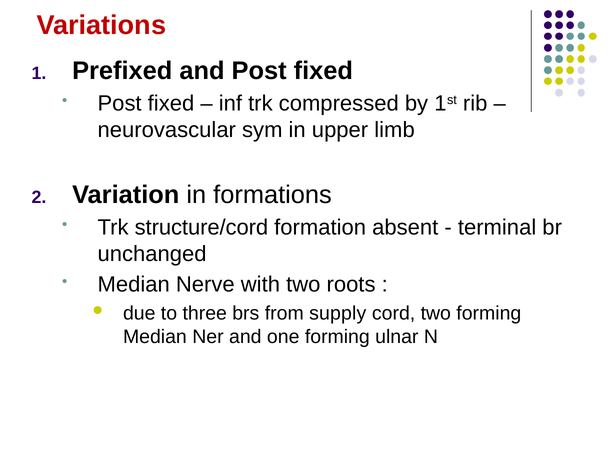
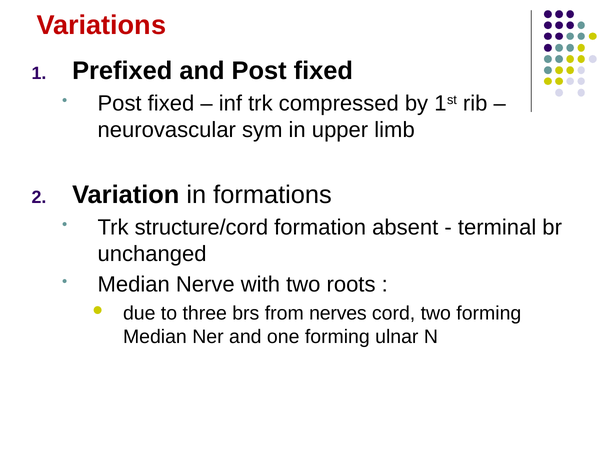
supply: supply -> nerves (338, 313)
